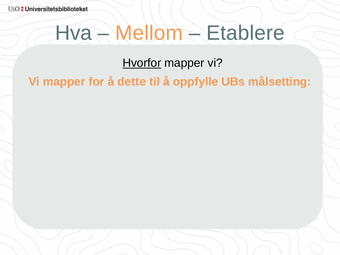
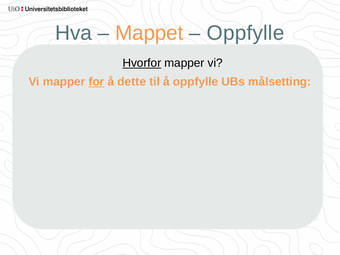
Mellom: Mellom -> Mappet (149, 33)
Etablere: Etablere -> Oppfylle (245, 33)
for underline: none -> present (96, 82)
